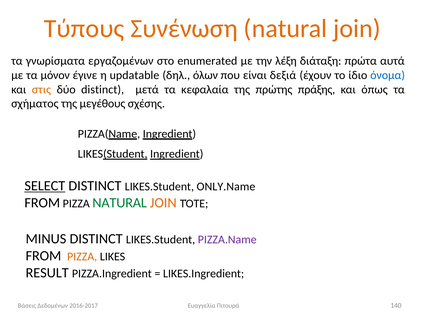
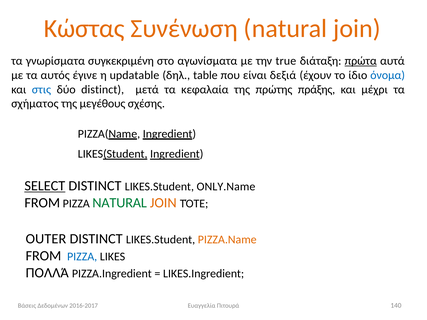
Τύπους: Τύπους -> Κώστας (84, 29)
εργαζομένων: εργαζομένων -> συγκεκριμένη (121, 61)
enumerated: enumerated -> αγωνίσματα (207, 61)
λέξη: λέξη -> true (286, 61)
πρώτα underline: none -> present (361, 61)
μόνον: μόνον -> αυτός (55, 75)
όλων: όλων -> table (205, 75)
στις colour: orange -> blue (41, 90)
όπως: όπως -> μέχρι (375, 90)
MINUS: MINUS -> OUTER (46, 239)
PIZZA.Name colour: purple -> orange (227, 240)
PIZZA colour: orange -> blue (82, 257)
RESULT: RESULT -> ΠΟΛΛΆ (47, 273)
